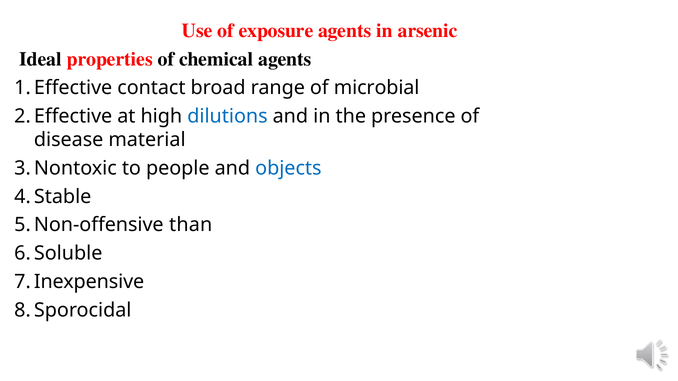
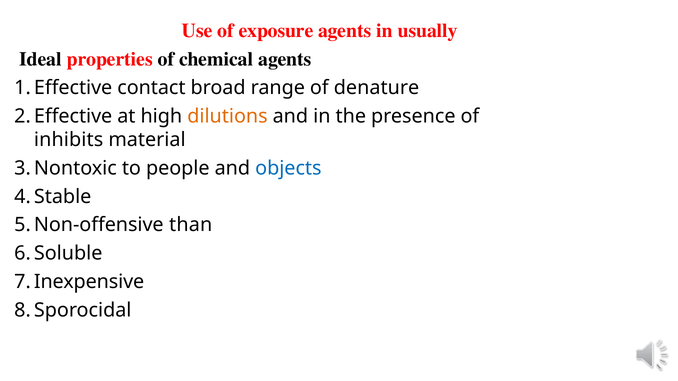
arsenic: arsenic -> usually (428, 31)
microbial: microbial -> denature (377, 88)
dilutions colour: blue -> orange (227, 116)
disease: disease -> inhibits (69, 140)
